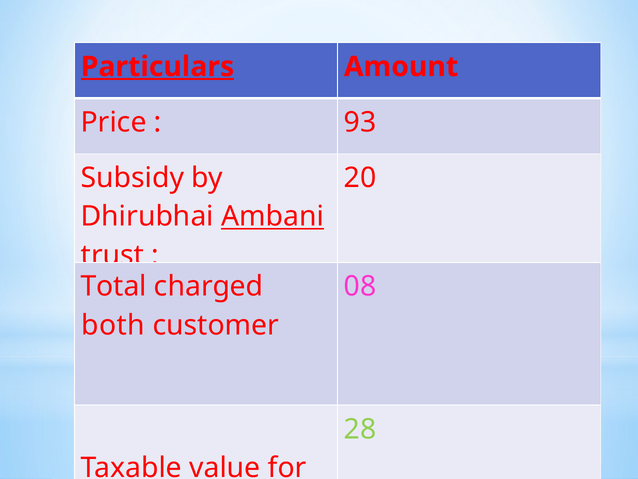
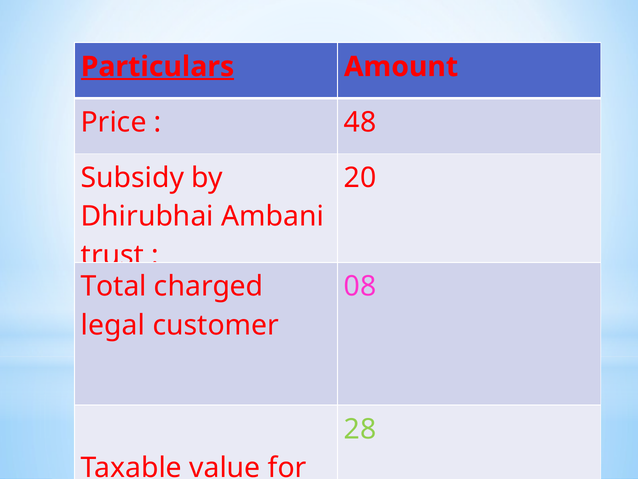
93: 93 -> 48 (360, 122)
Ambani underline: present -> none (273, 216)
both: both -> legal (113, 325)
